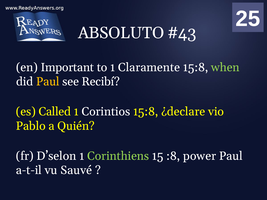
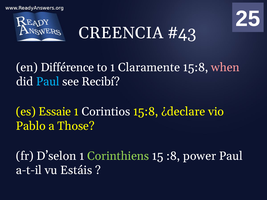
ABSOLUTO: ABSOLUTO -> CREENCIA (121, 33)
Important: Important -> Différence (67, 68)
when colour: light green -> pink (225, 68)
Paul colour: yellow -> light blue (48, 82)
Called: Called -> Essaie (55, 112)
Quién: Quién -> Those (76, 126)
Sauvé: Sauvé -> Estáis (76, 170)
